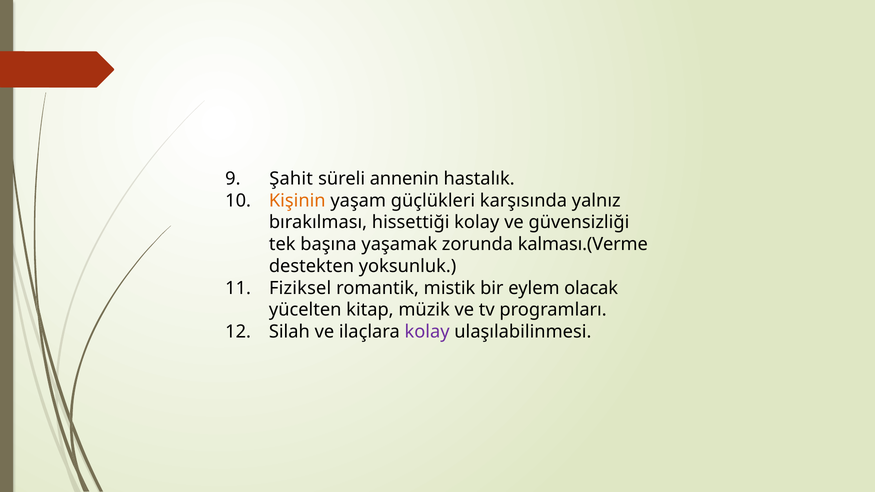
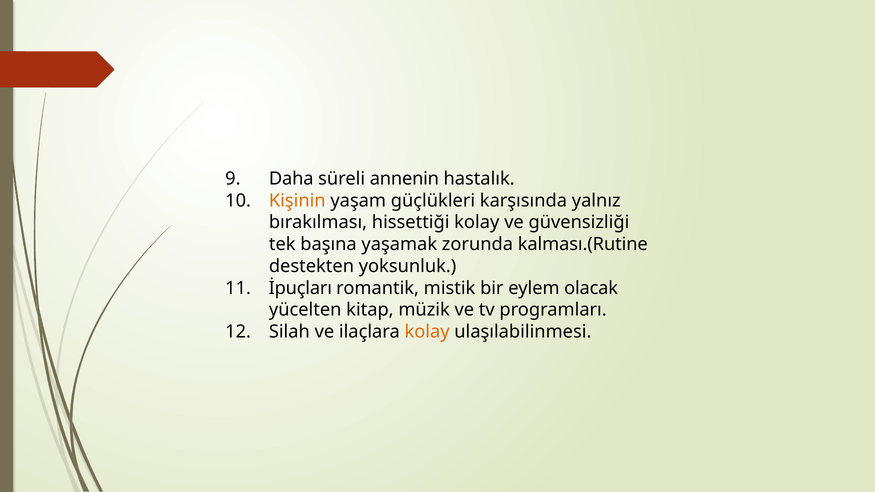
Şahit: Şahit -> Daha (291, 179)
kalması.(Verme: kalması.(Verme -> kalması.(Rutine (583, 244)
Fiziksel: Fiziksel -> İpuçları (300, 288)
kolay colour: purple -> orange (427, 332)
